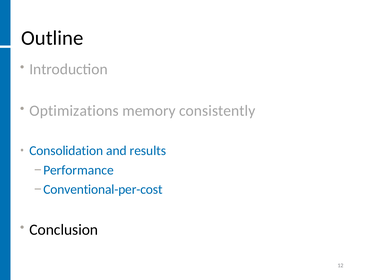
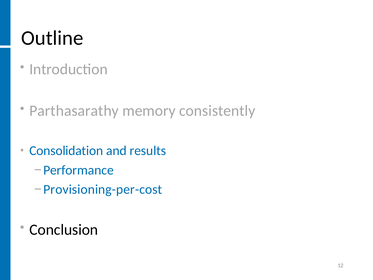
Optimizations: Optimizations -> Parthasarathy (74, 111)
Conventional-per-cost: Conventional-per-cost -> Provisioning-per-cost (103, 189)
